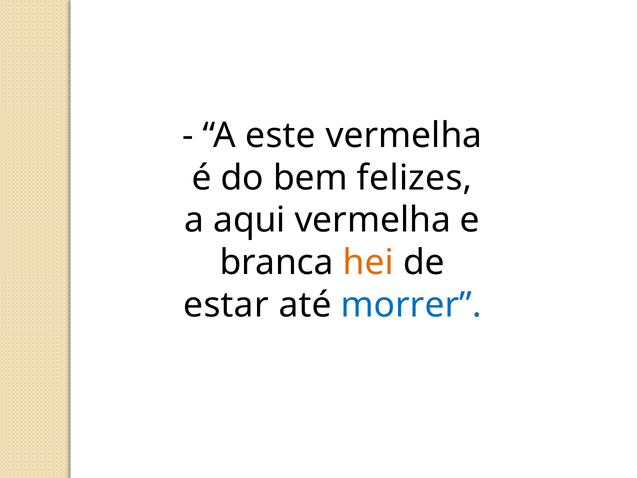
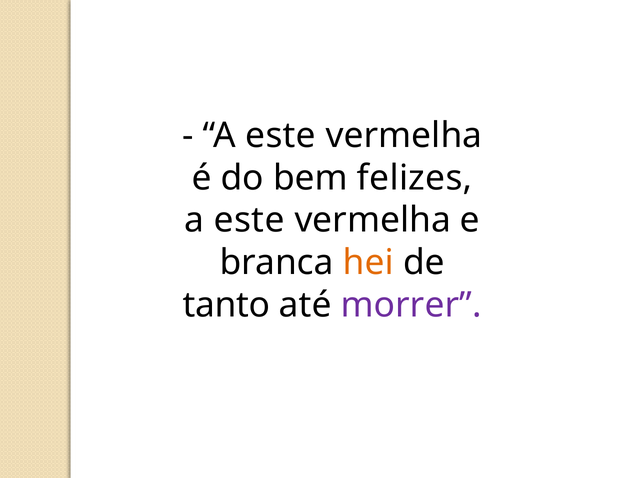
aqui: aqui -> este (249, 220)
estar: estar -> tanto (226, 305)
morrer colour: blue -> purple (411, 305)
